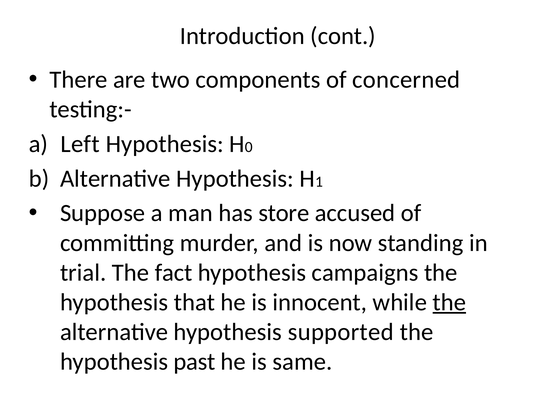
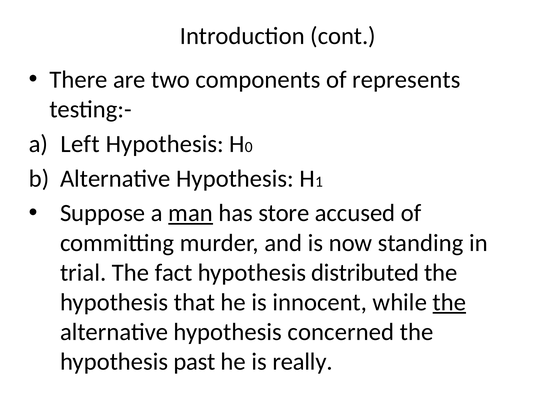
concerned: concerned -> represents (406, 80)
man underline: none -> present (191, 213)
campaigns: campaigns -> distributed (365, 273)
supported: supported -> concerned (341, 332)
same: same -> really (303, 362)
